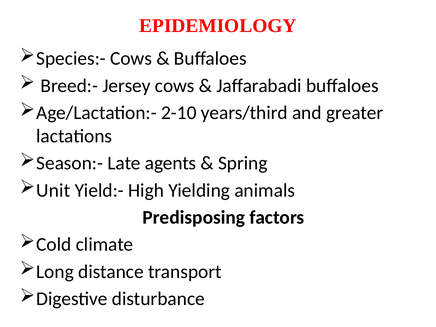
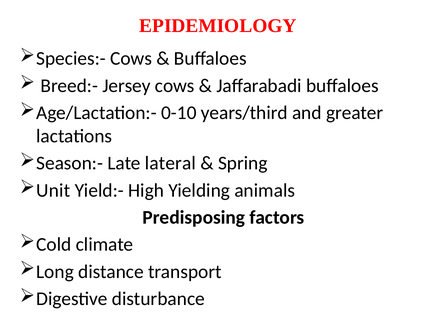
2-10: 2-10 -> 0-10 (179, 113)
agents: agents -> lateral (170, 163)
